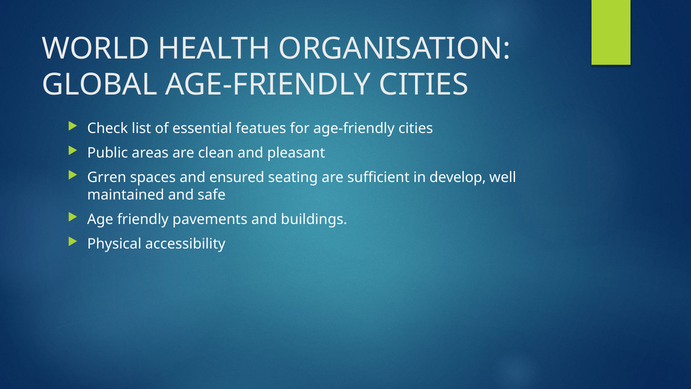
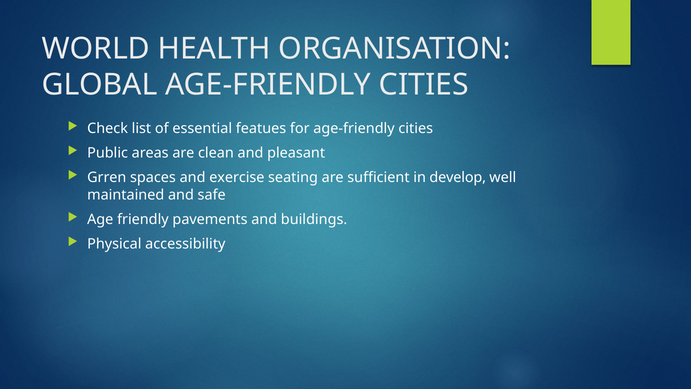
ensured: ensured -> exercise (237, 178)
